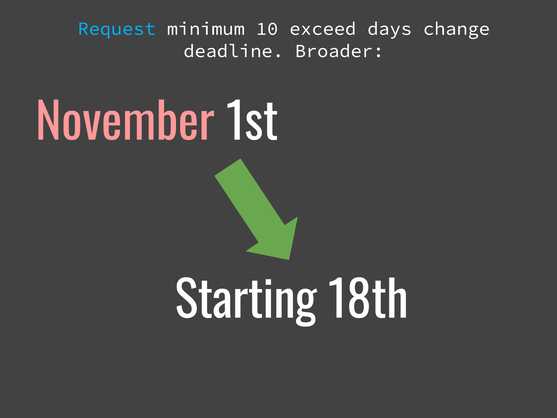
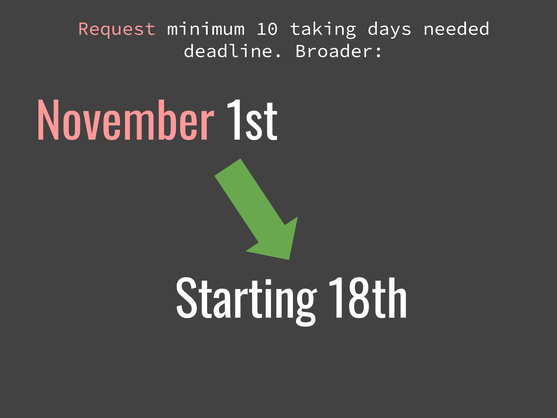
Request colour: light blue -> pink (117, 29)
exceed: exceed -> taking (323, 29)
change: change -> needed (457, 29)
